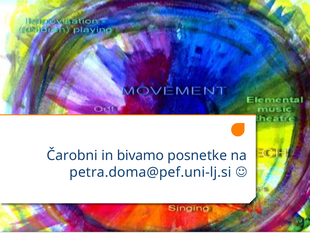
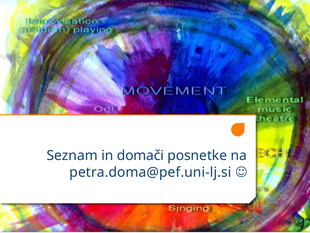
Čarobni: Čarobni -> Seznam (72, 155)
bivamo: bivamo -> domači (140, 155)
